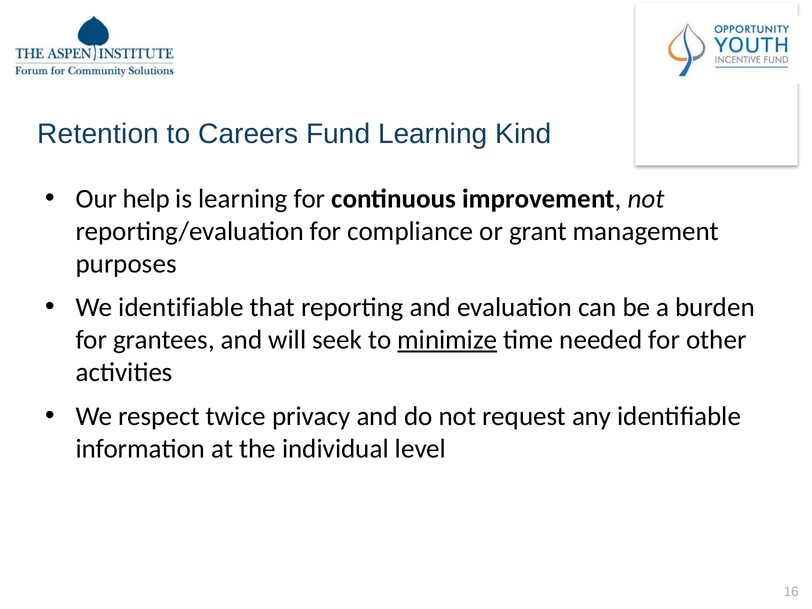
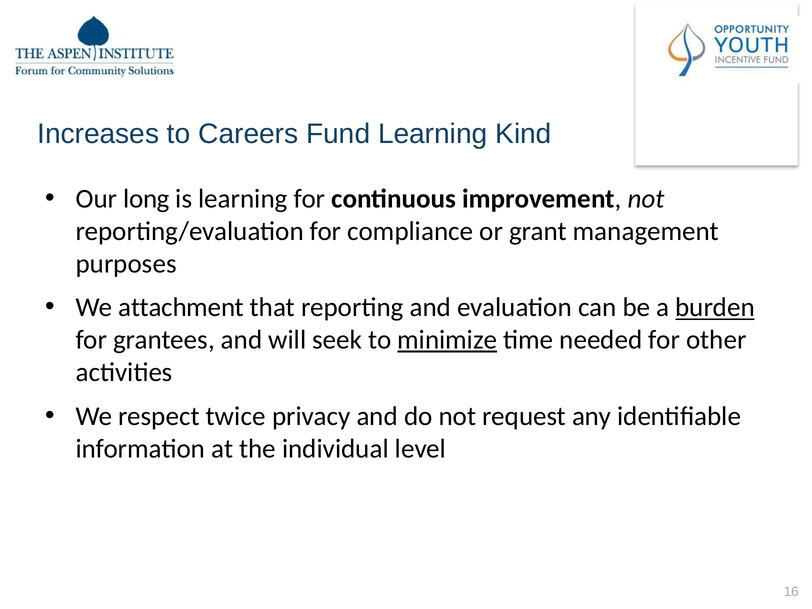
Retention: Retention -> Increases (98, 134)
help: help -> long (146, 199)
We identifiable: identifiable -> attachment (181, 307)
burden underline: none -> present (715, 307)
